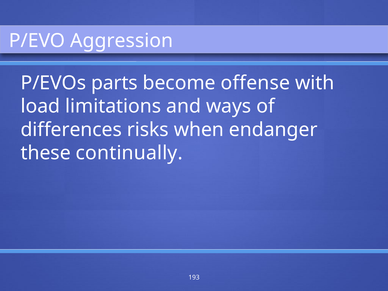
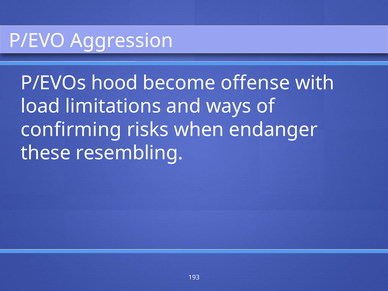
parts: parts -> hood (114, 83)
differences: differences -> confirming (71, 130)
continually: continually -> resembling (129, 153)
